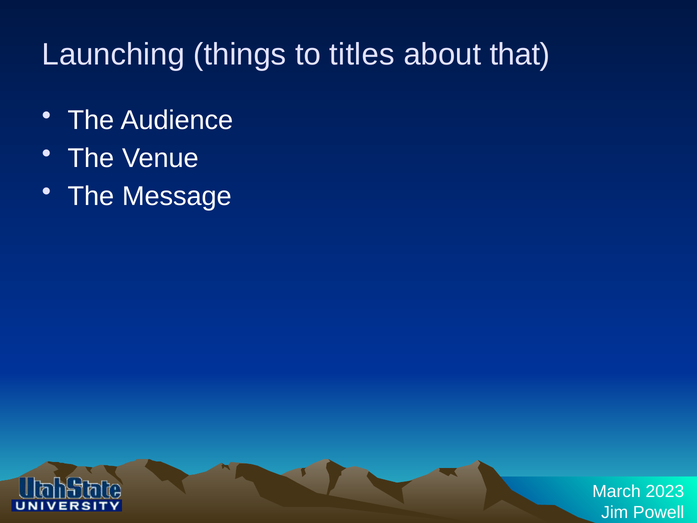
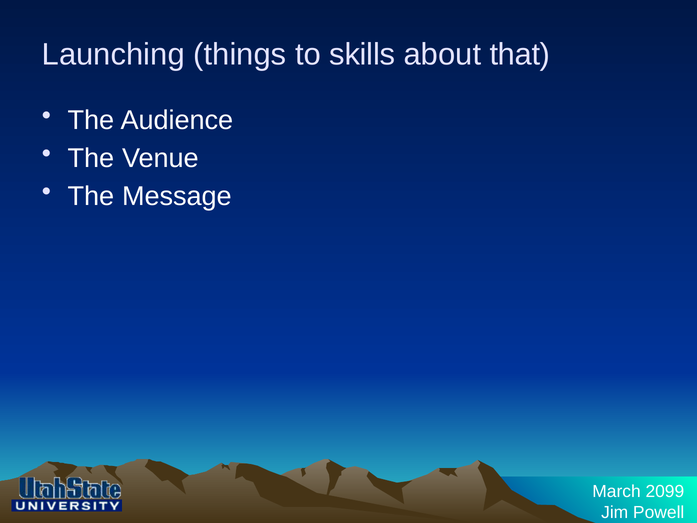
titles: titles -> skills (362, 54)
2023: 2023 -> 2099 (665, 491)
